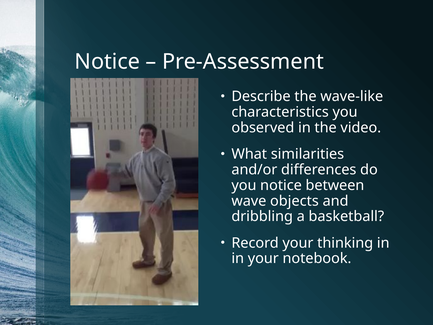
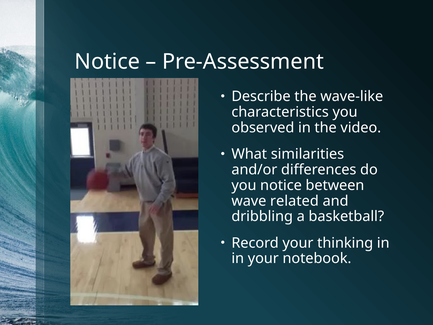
objects: objects -> related (294, 201)
